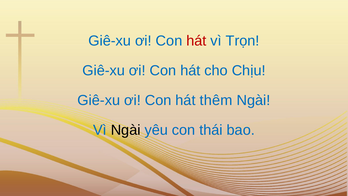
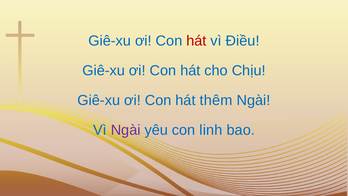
Trọn: Trọn -> Điều (243, 41)
Ngài colour: black -> purple (126, 130)
thái: thái -> linh (211, 130)
